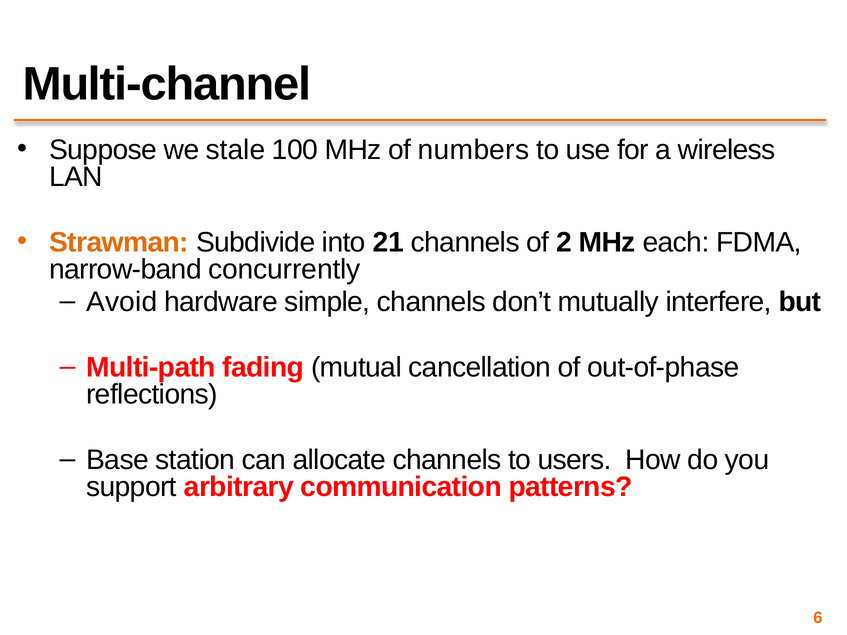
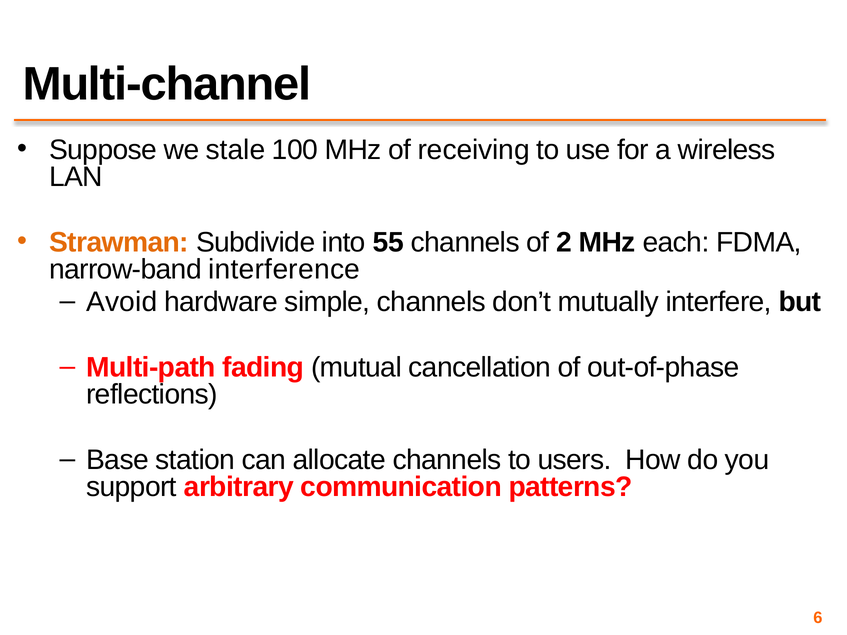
numbers: numbers -> receiving (474, 150)
21: 21 -> 55 (388, 242)
concurrently: concurrently -> interference (284, 269)
